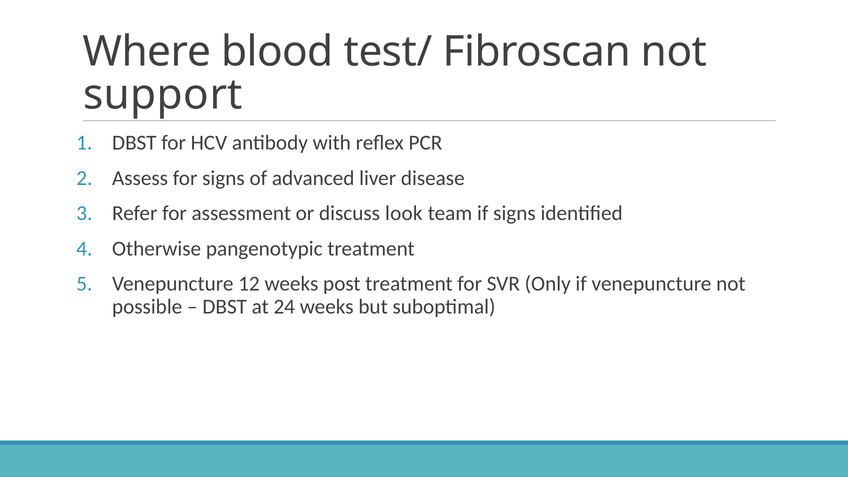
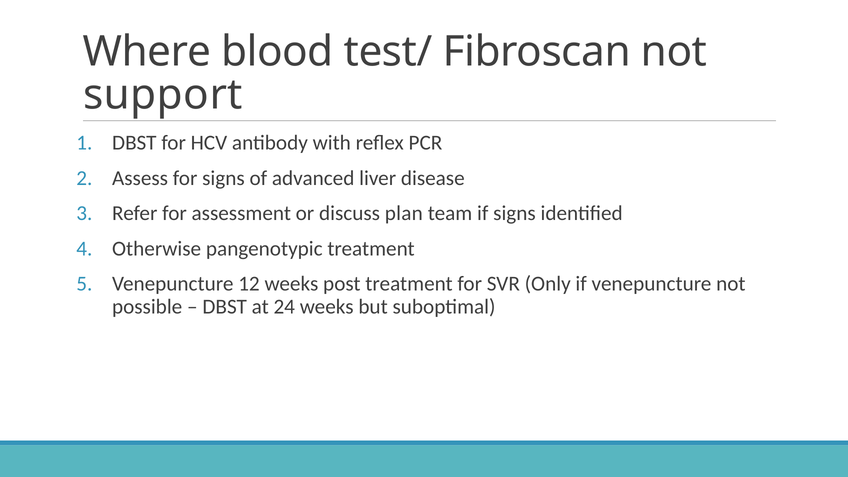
look: look -> plan (404, 213)
